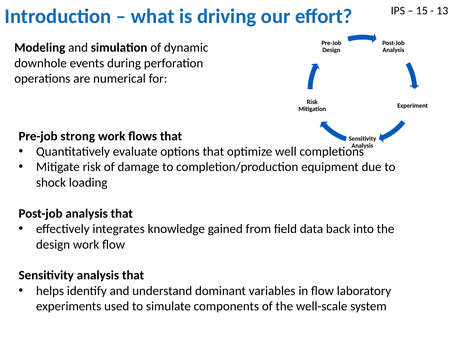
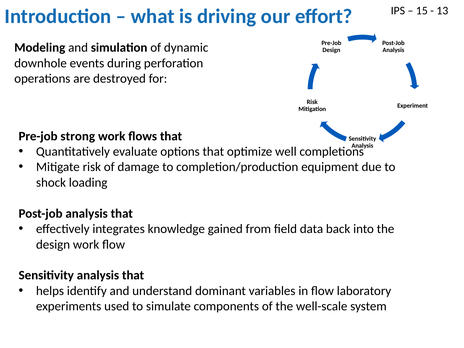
numerical: numerical -> destroyed (119, 79)
